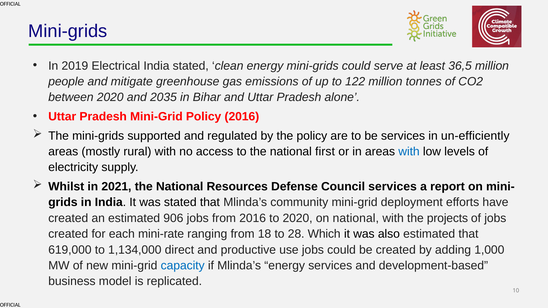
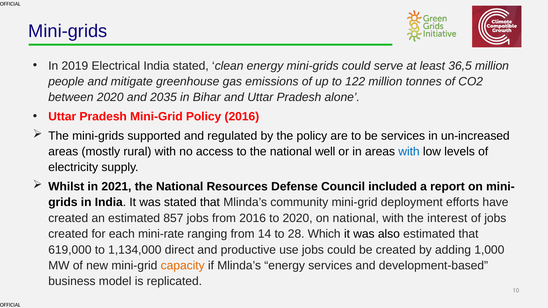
un-efficiently: un-efficiently -> un-increased (475, 136)
first: first -> well (325, 152)
Council services: services -> included (393, 187)
906: 906 -> 857 (173, 218)
projects: projects -> interest (447, 218)
18: 18 -> 14 (265, 234)
capacity colour: blue -> orange (183, 266)
